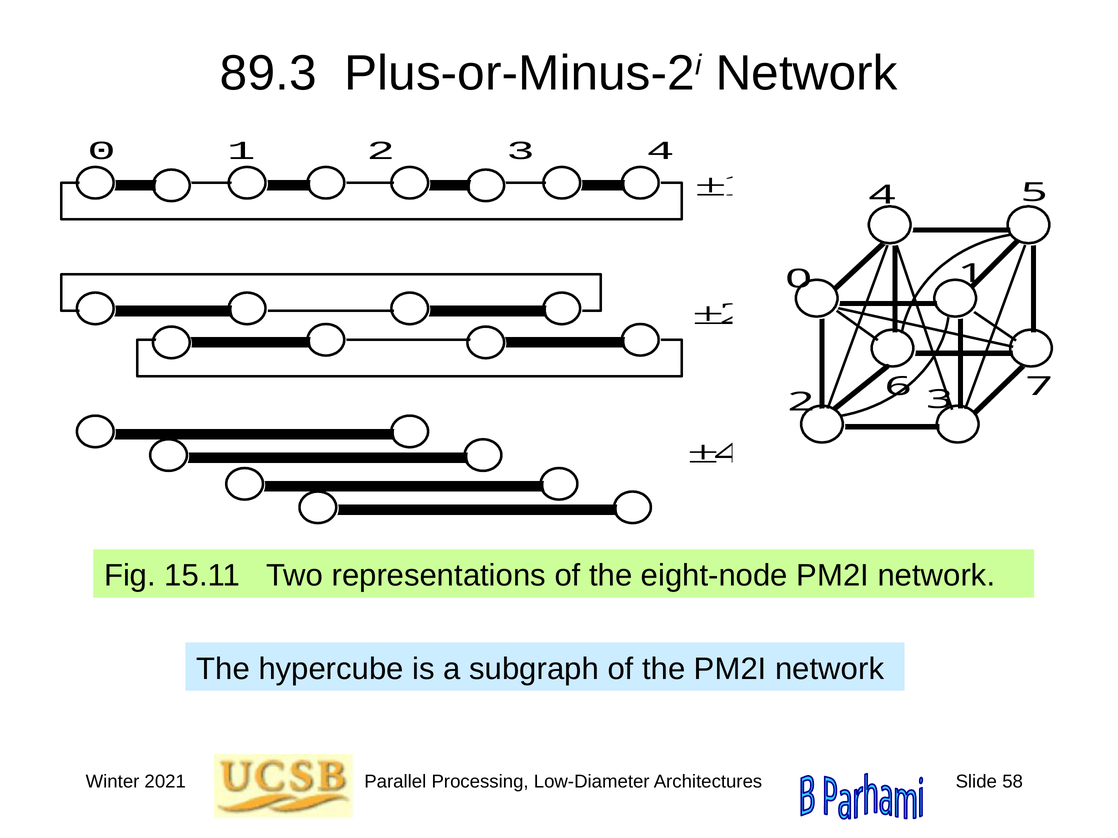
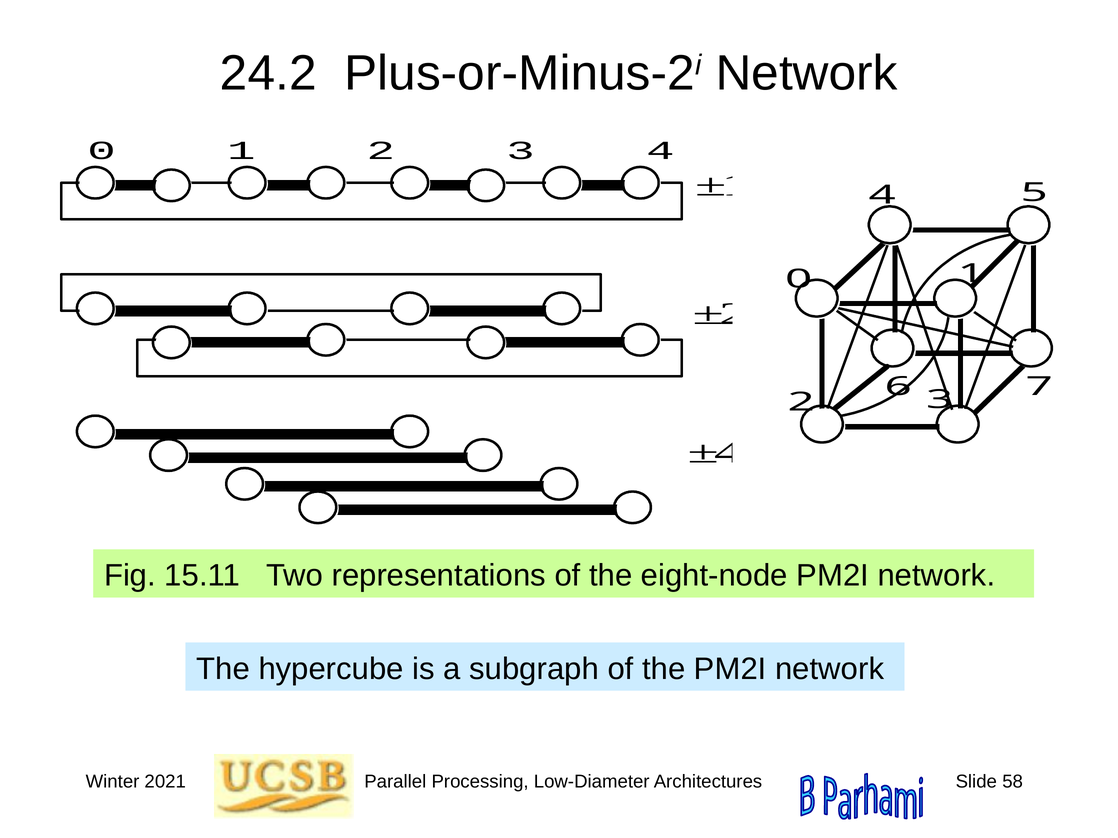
89.3: 89.3 -> 24.2 (268, 73)
